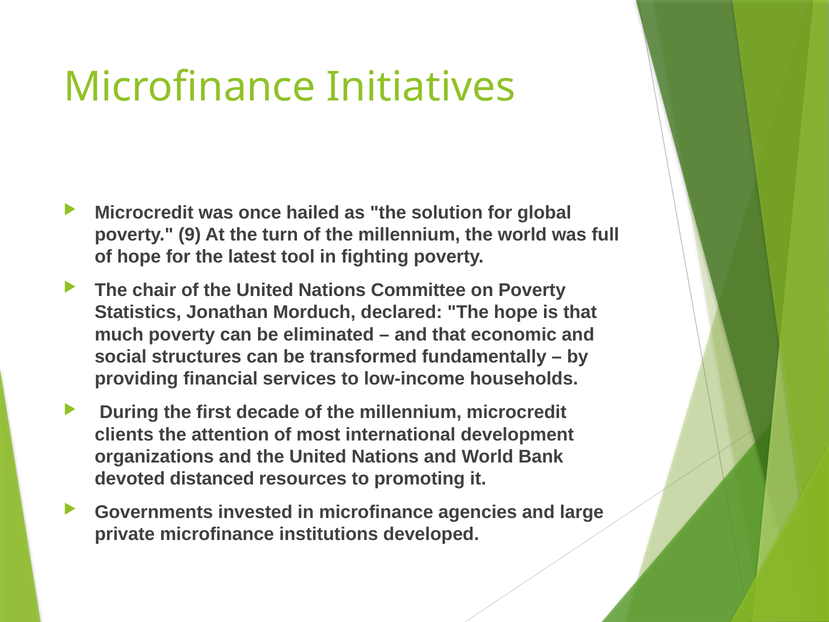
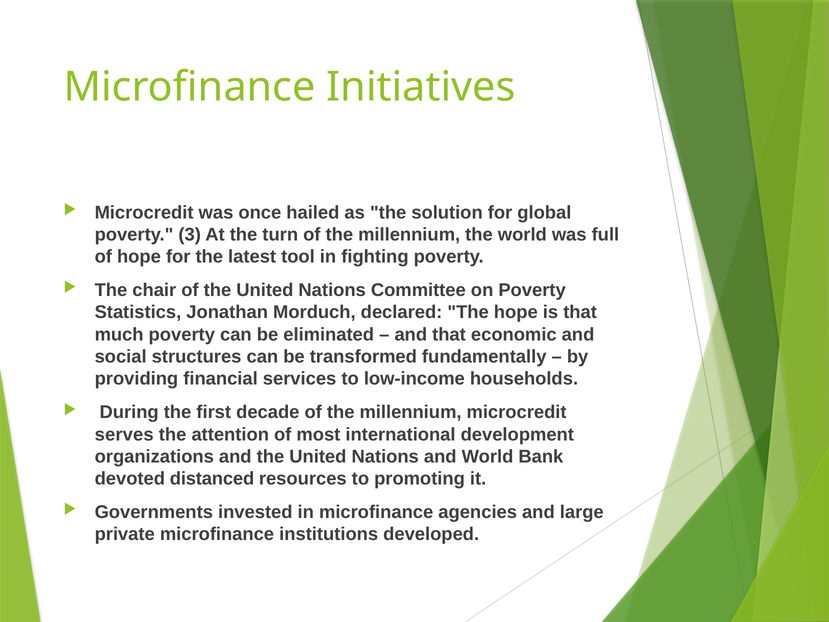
9: 9 -> 3 (190, 234)
clients: clients -> serves (124, 434)
